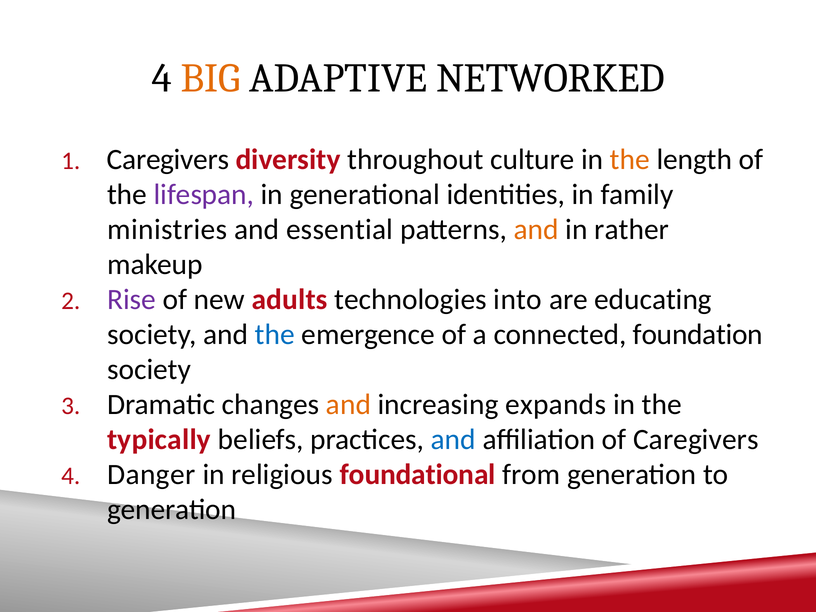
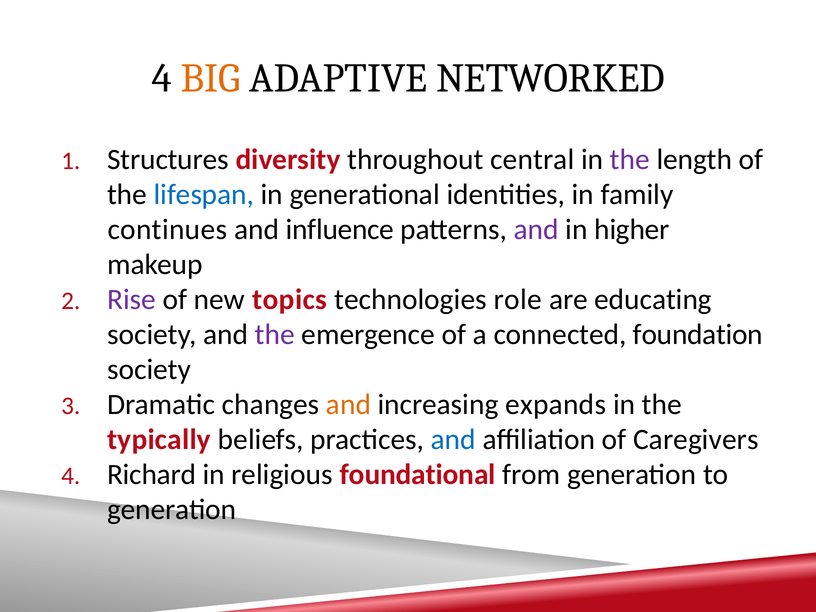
Caregivers: Caregivers -> Structures (168, 159)
culture: culture -> central (532, 159)
the colour: orange -> purple (630, 159)
lifespan colour: purple -> blue (204, 194)
ministries: ministries -> continues (167, 229)
essential: essential -> influence (340, 229)
and colour: orange -> purple (536, 229)
rather: rather -> higher (632, 229)
adults: adults -> topics (290, 299)
into: into -> role (518, 299)
the colour: blue -> purple (275, 334)
Danger: Danger -> Richard (152, 474)
